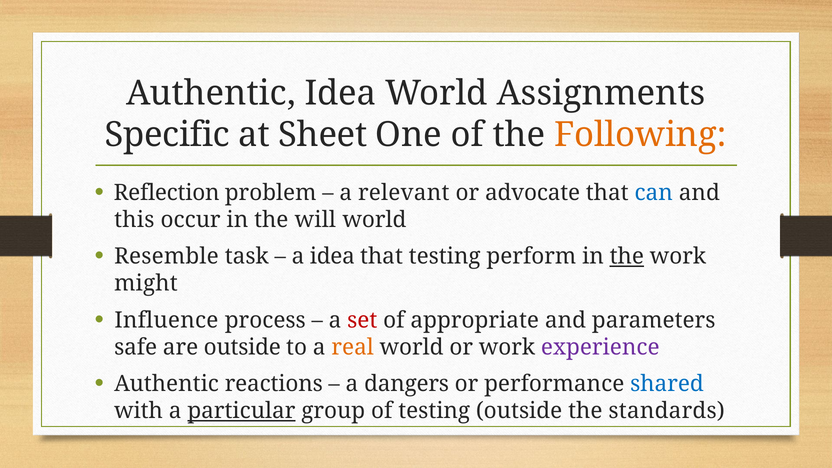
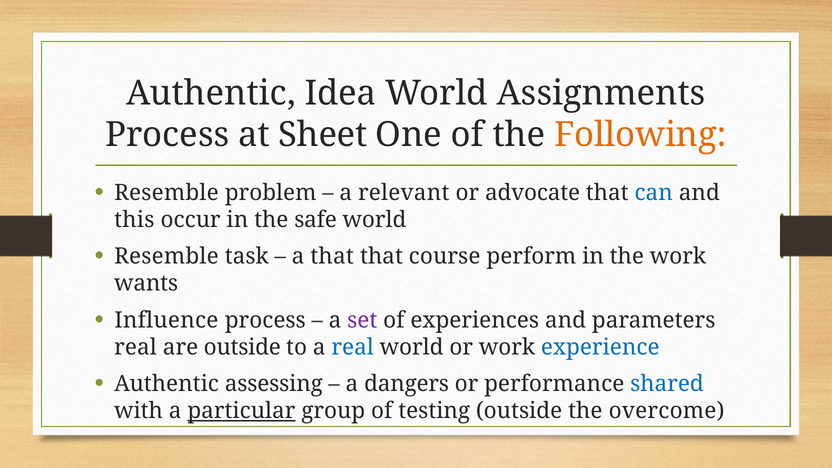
Specific: Specific -> Process (167, 135)
Reflection: Reflection -> Resemble (166, 193)
will: will -> safe (316, 220)
a idea: idea -> that (332, 256)
that testing: testing -> course (445, 256)
the underline: present -> none (627, 256)
might: might -> wants (146, 283)
set colour: red -> purple (362, 320)
appropriate: appropriate -> experiences (475, 320)
safe: safe -> real (135, 347)
real colour: orange -> blue (353, 347)
experience colour: purple -> blue (600, 347)
reactions: reactions -> assessing (274, 384)
standards: standards -> overcome (667, 411)
